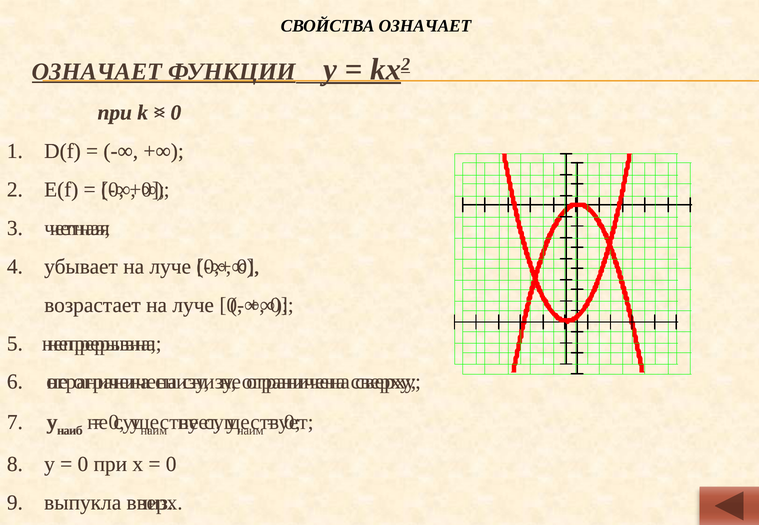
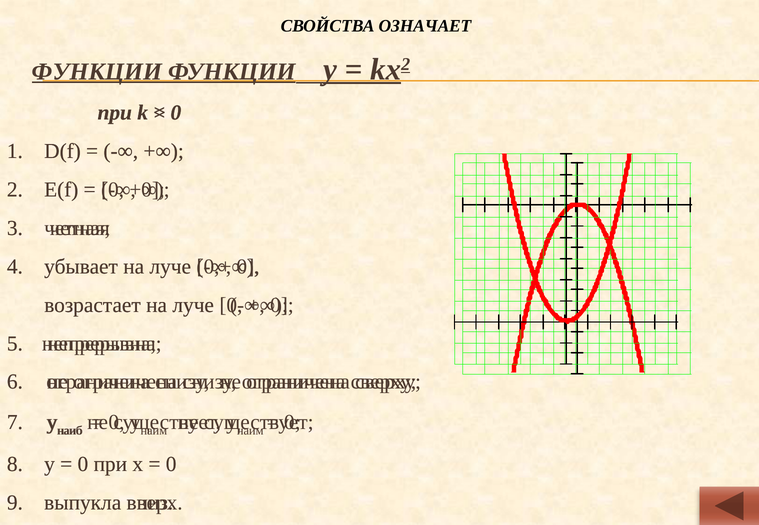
ОЗНАЧАЕТ: ОЗНАЧАЕТ -> ФУНКЦИИ (97, 72)
